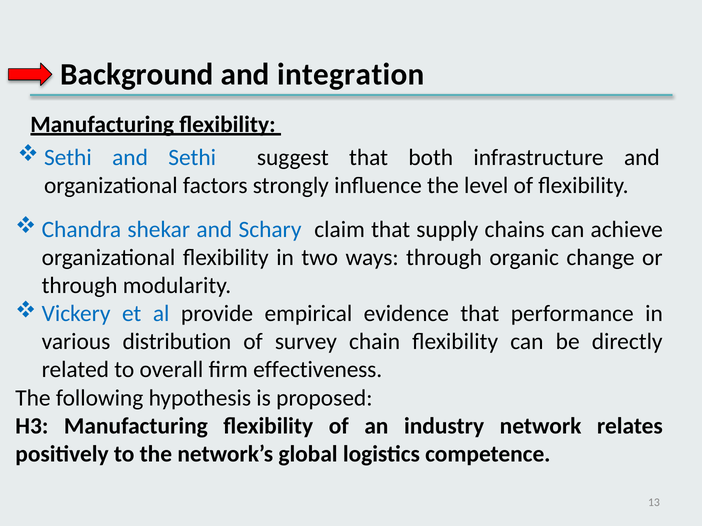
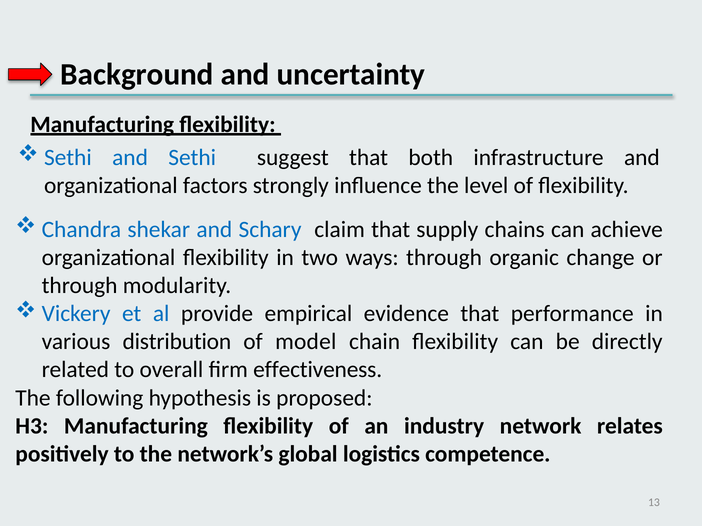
integration: integration -> uncertainty (351, 74)
survey: survey -> model (306, 342)
